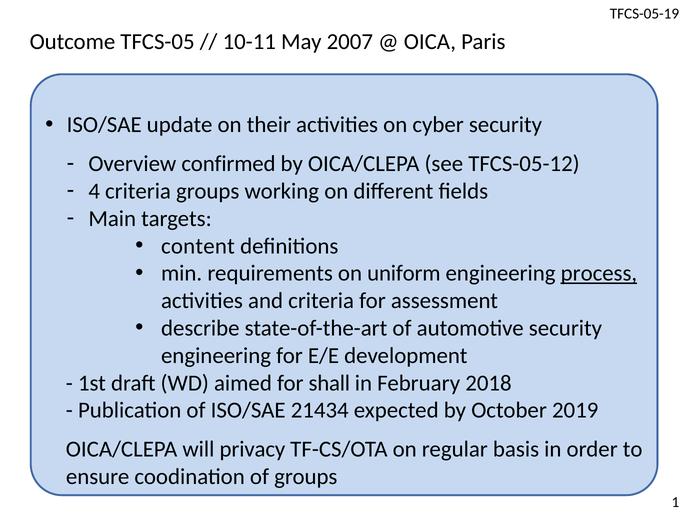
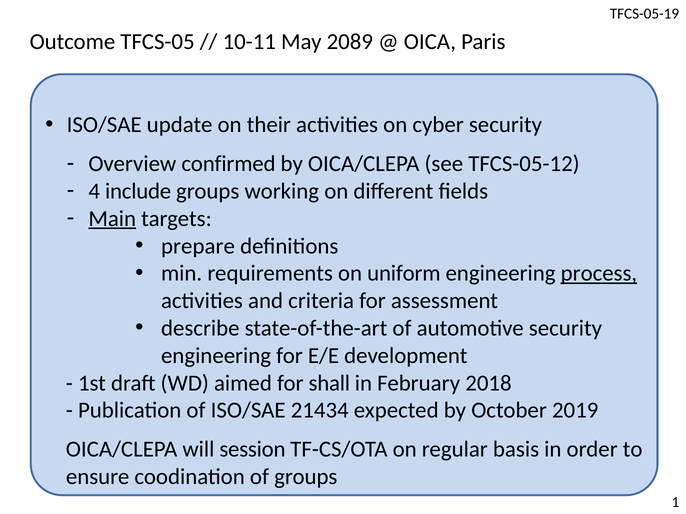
2007: 2007 -> 2089 (350, 42)
4 criteria: criteria -> include (138, 191)
Main underline: none -> present (112, 219)
content: content -> prepare (198, 246)
privacy: privacy -> session (252, 450)
